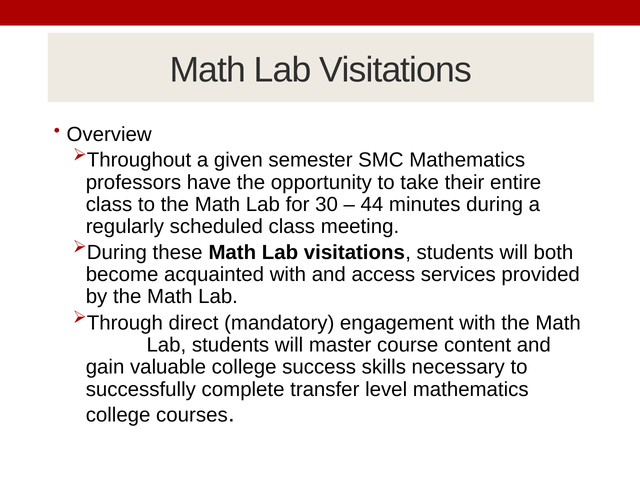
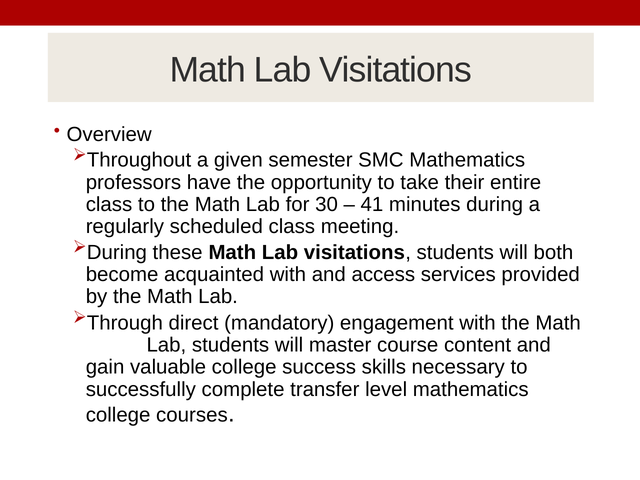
44: 44 -> 41 (372, 204)
